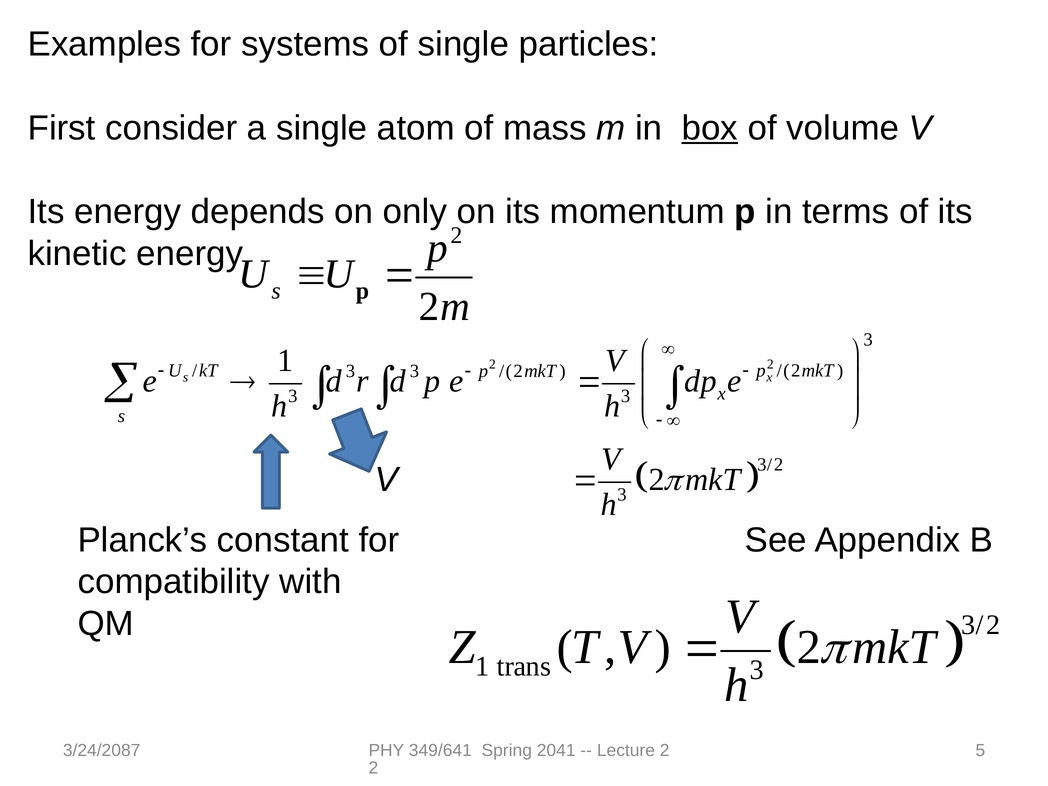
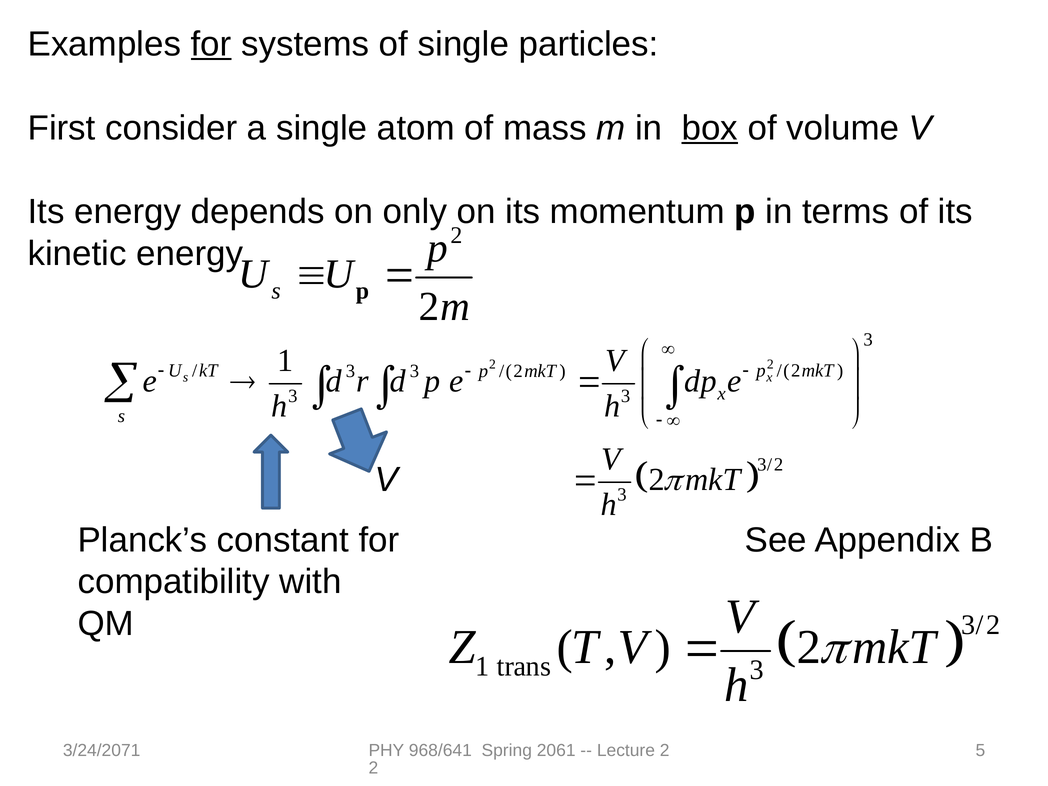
for underline: none -> present (211, 44)
3/24/2087: 3/24/2087 -> 3/24/2071 (102, 751)
349/641: 349/641 -> 968/641 (440, 751)
2041: 2041 -> 2061 (556, 751)
